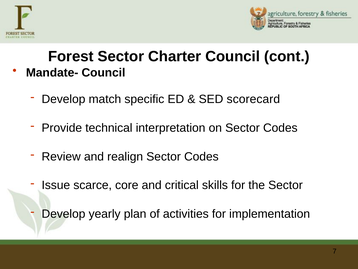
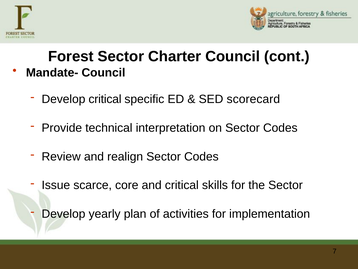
Develop match: match -> critical (105, 99)
